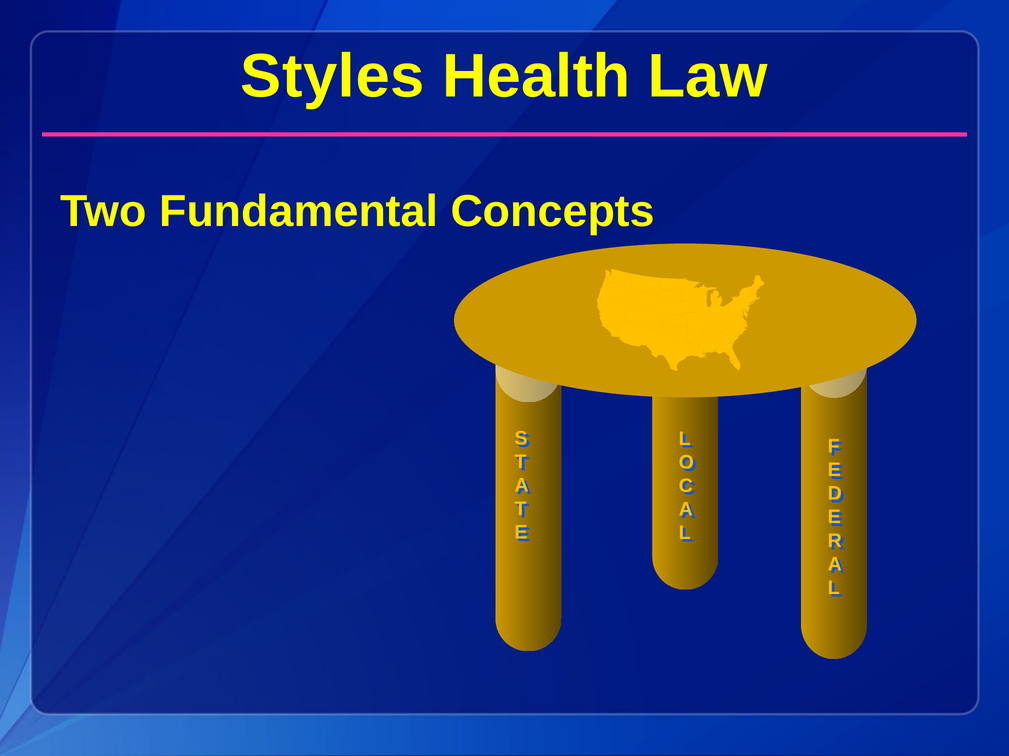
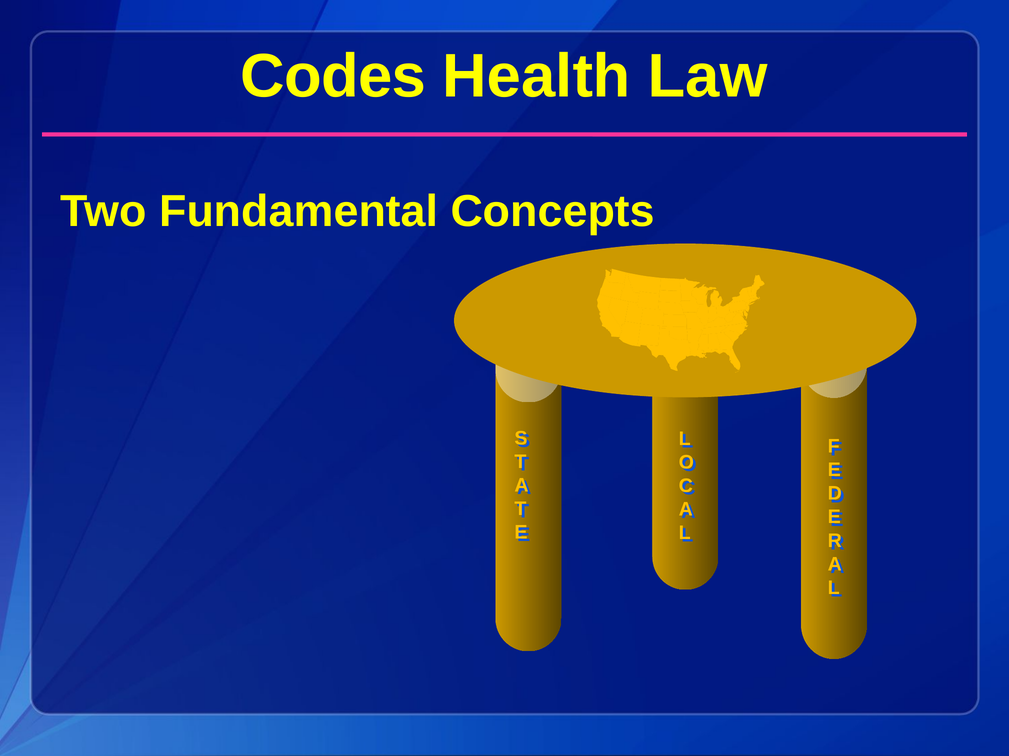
Styles: Styles -> Codes (333, 77)
